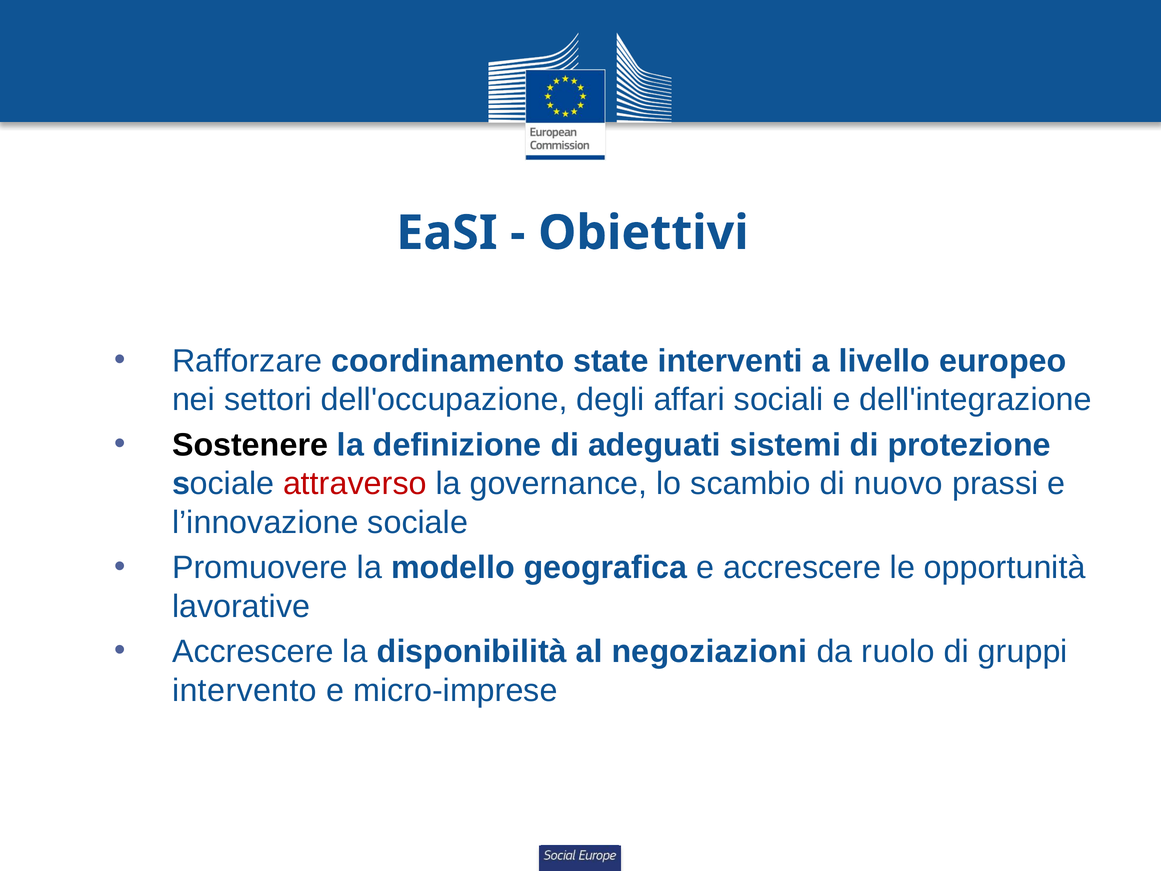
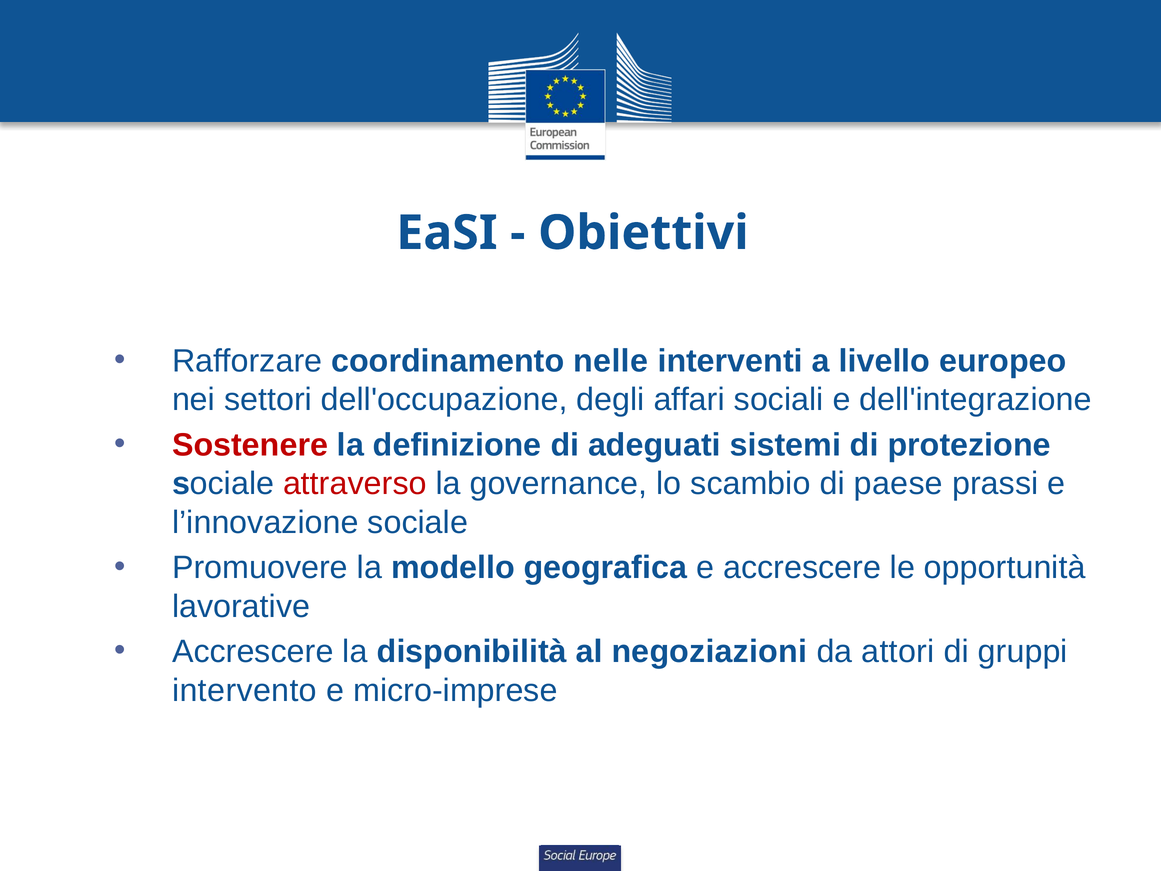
state: state -> nelle (611, 361)
Sostenere colour: black -> red (250, 445)
nuovo: nuovo -> paese (898, 484)
ruolo: ruolo -> attori (898, 651)
